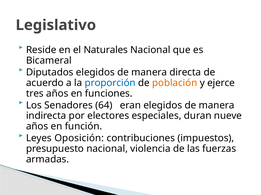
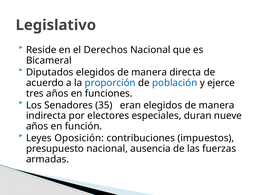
Naturales: Naturales -> Derechos (106, 50)
población colour: orange -> blue (175, 83)
64: 64 -> 35 (104, 106)
violencia: violencia -> ausencia (150, 149)
